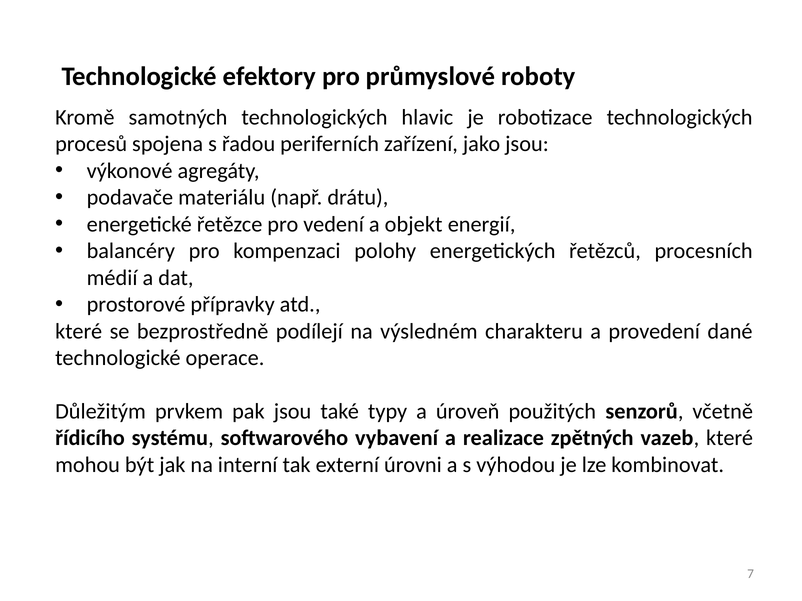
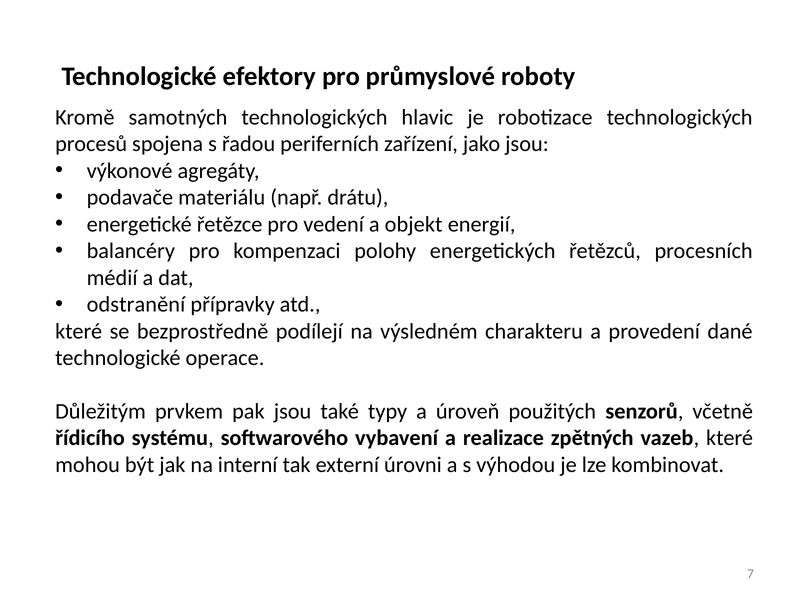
prostorové: prostorové -> odstranění (136, 305)
